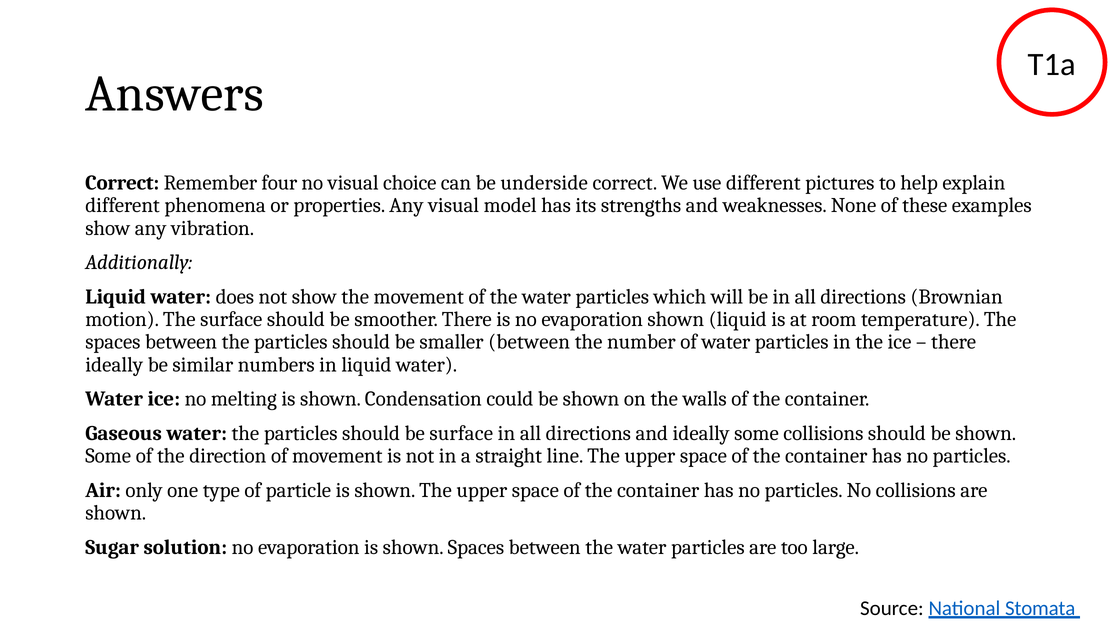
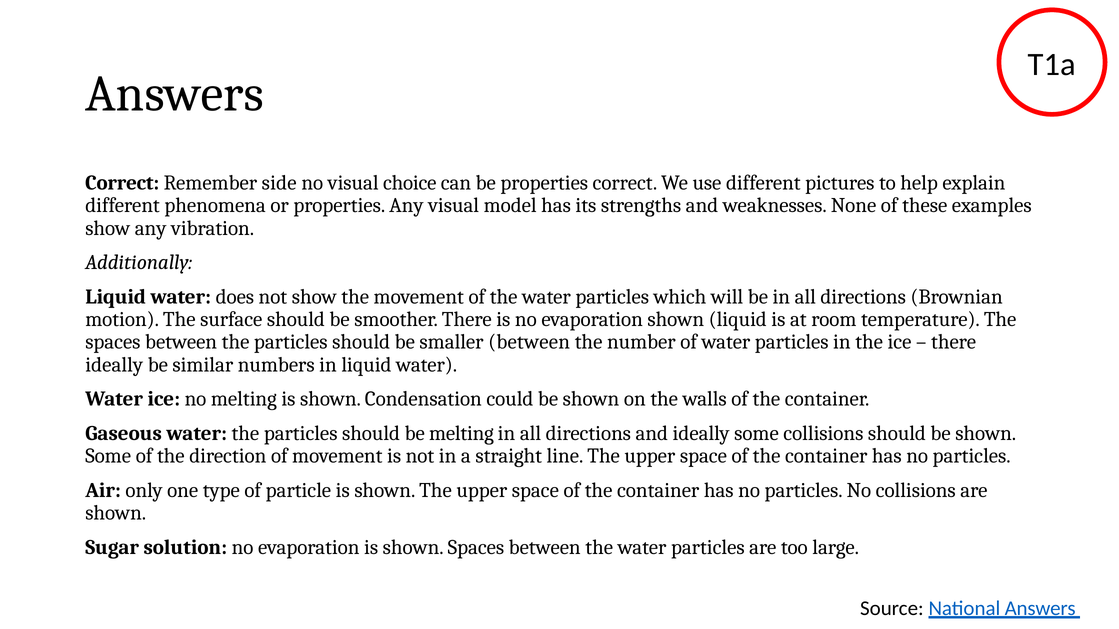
four: four -> side (279, 183)
be underside: underside -> properties (544, 183)
be surface: surface -> melting (461, 434)
National Stomata: Stomata -> Answers (1040, 609)
